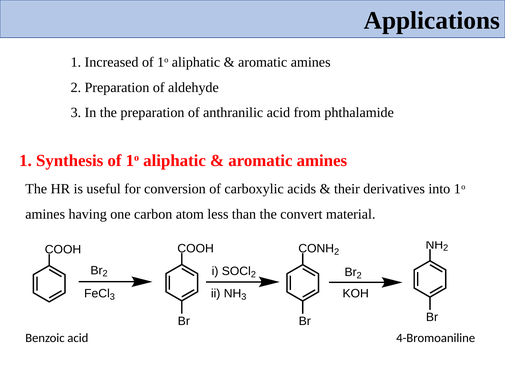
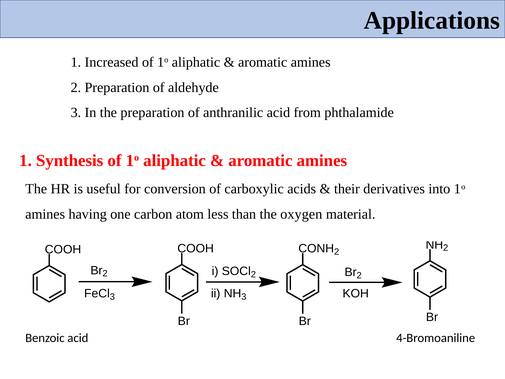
convert: convert -> oxygen (301, 214)
